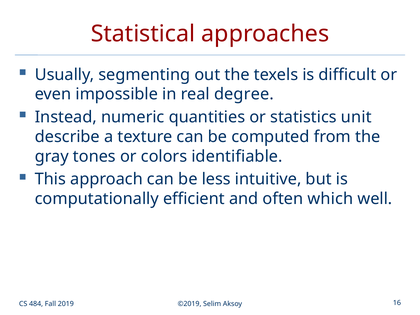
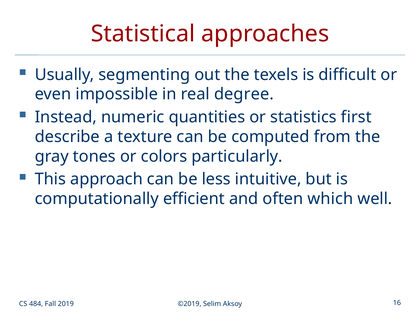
unit: unit -> first (356, 117)
identifiable: identifiable -> particularly (237, 156)
